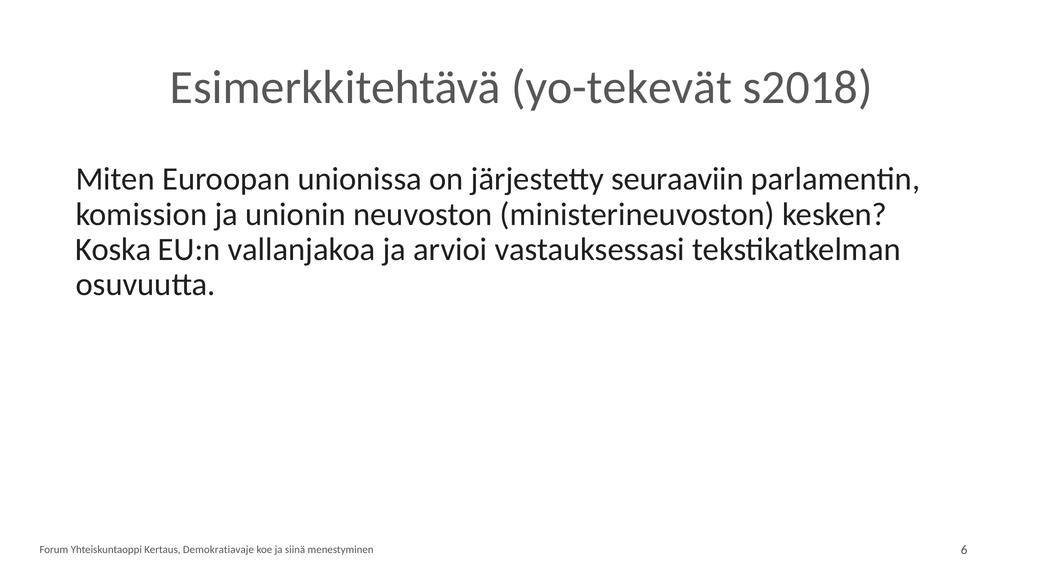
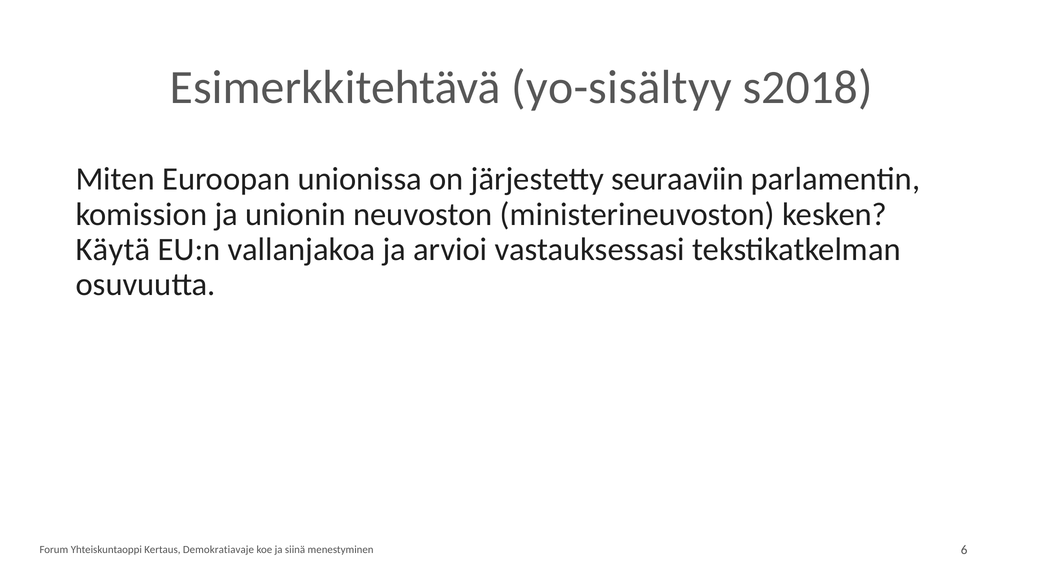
yo-tekevät: yo-tekevät -> yo-sisältyy (622, 88)
Koska: Koska -> Käytä (113, 249)
